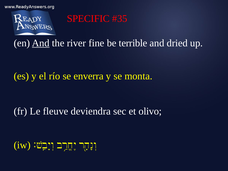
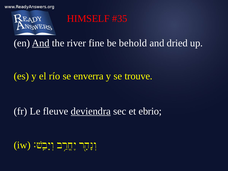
SPECIFIC: SPECIFIC -> HIMSELF (88, 19)
terrible: terrible -> behold (133, 43)
monta: monta -> trouve (138, 76)
deviendra underline: none -> present (91, 111)
olivo: olivo -> ebrio (150, 111)
